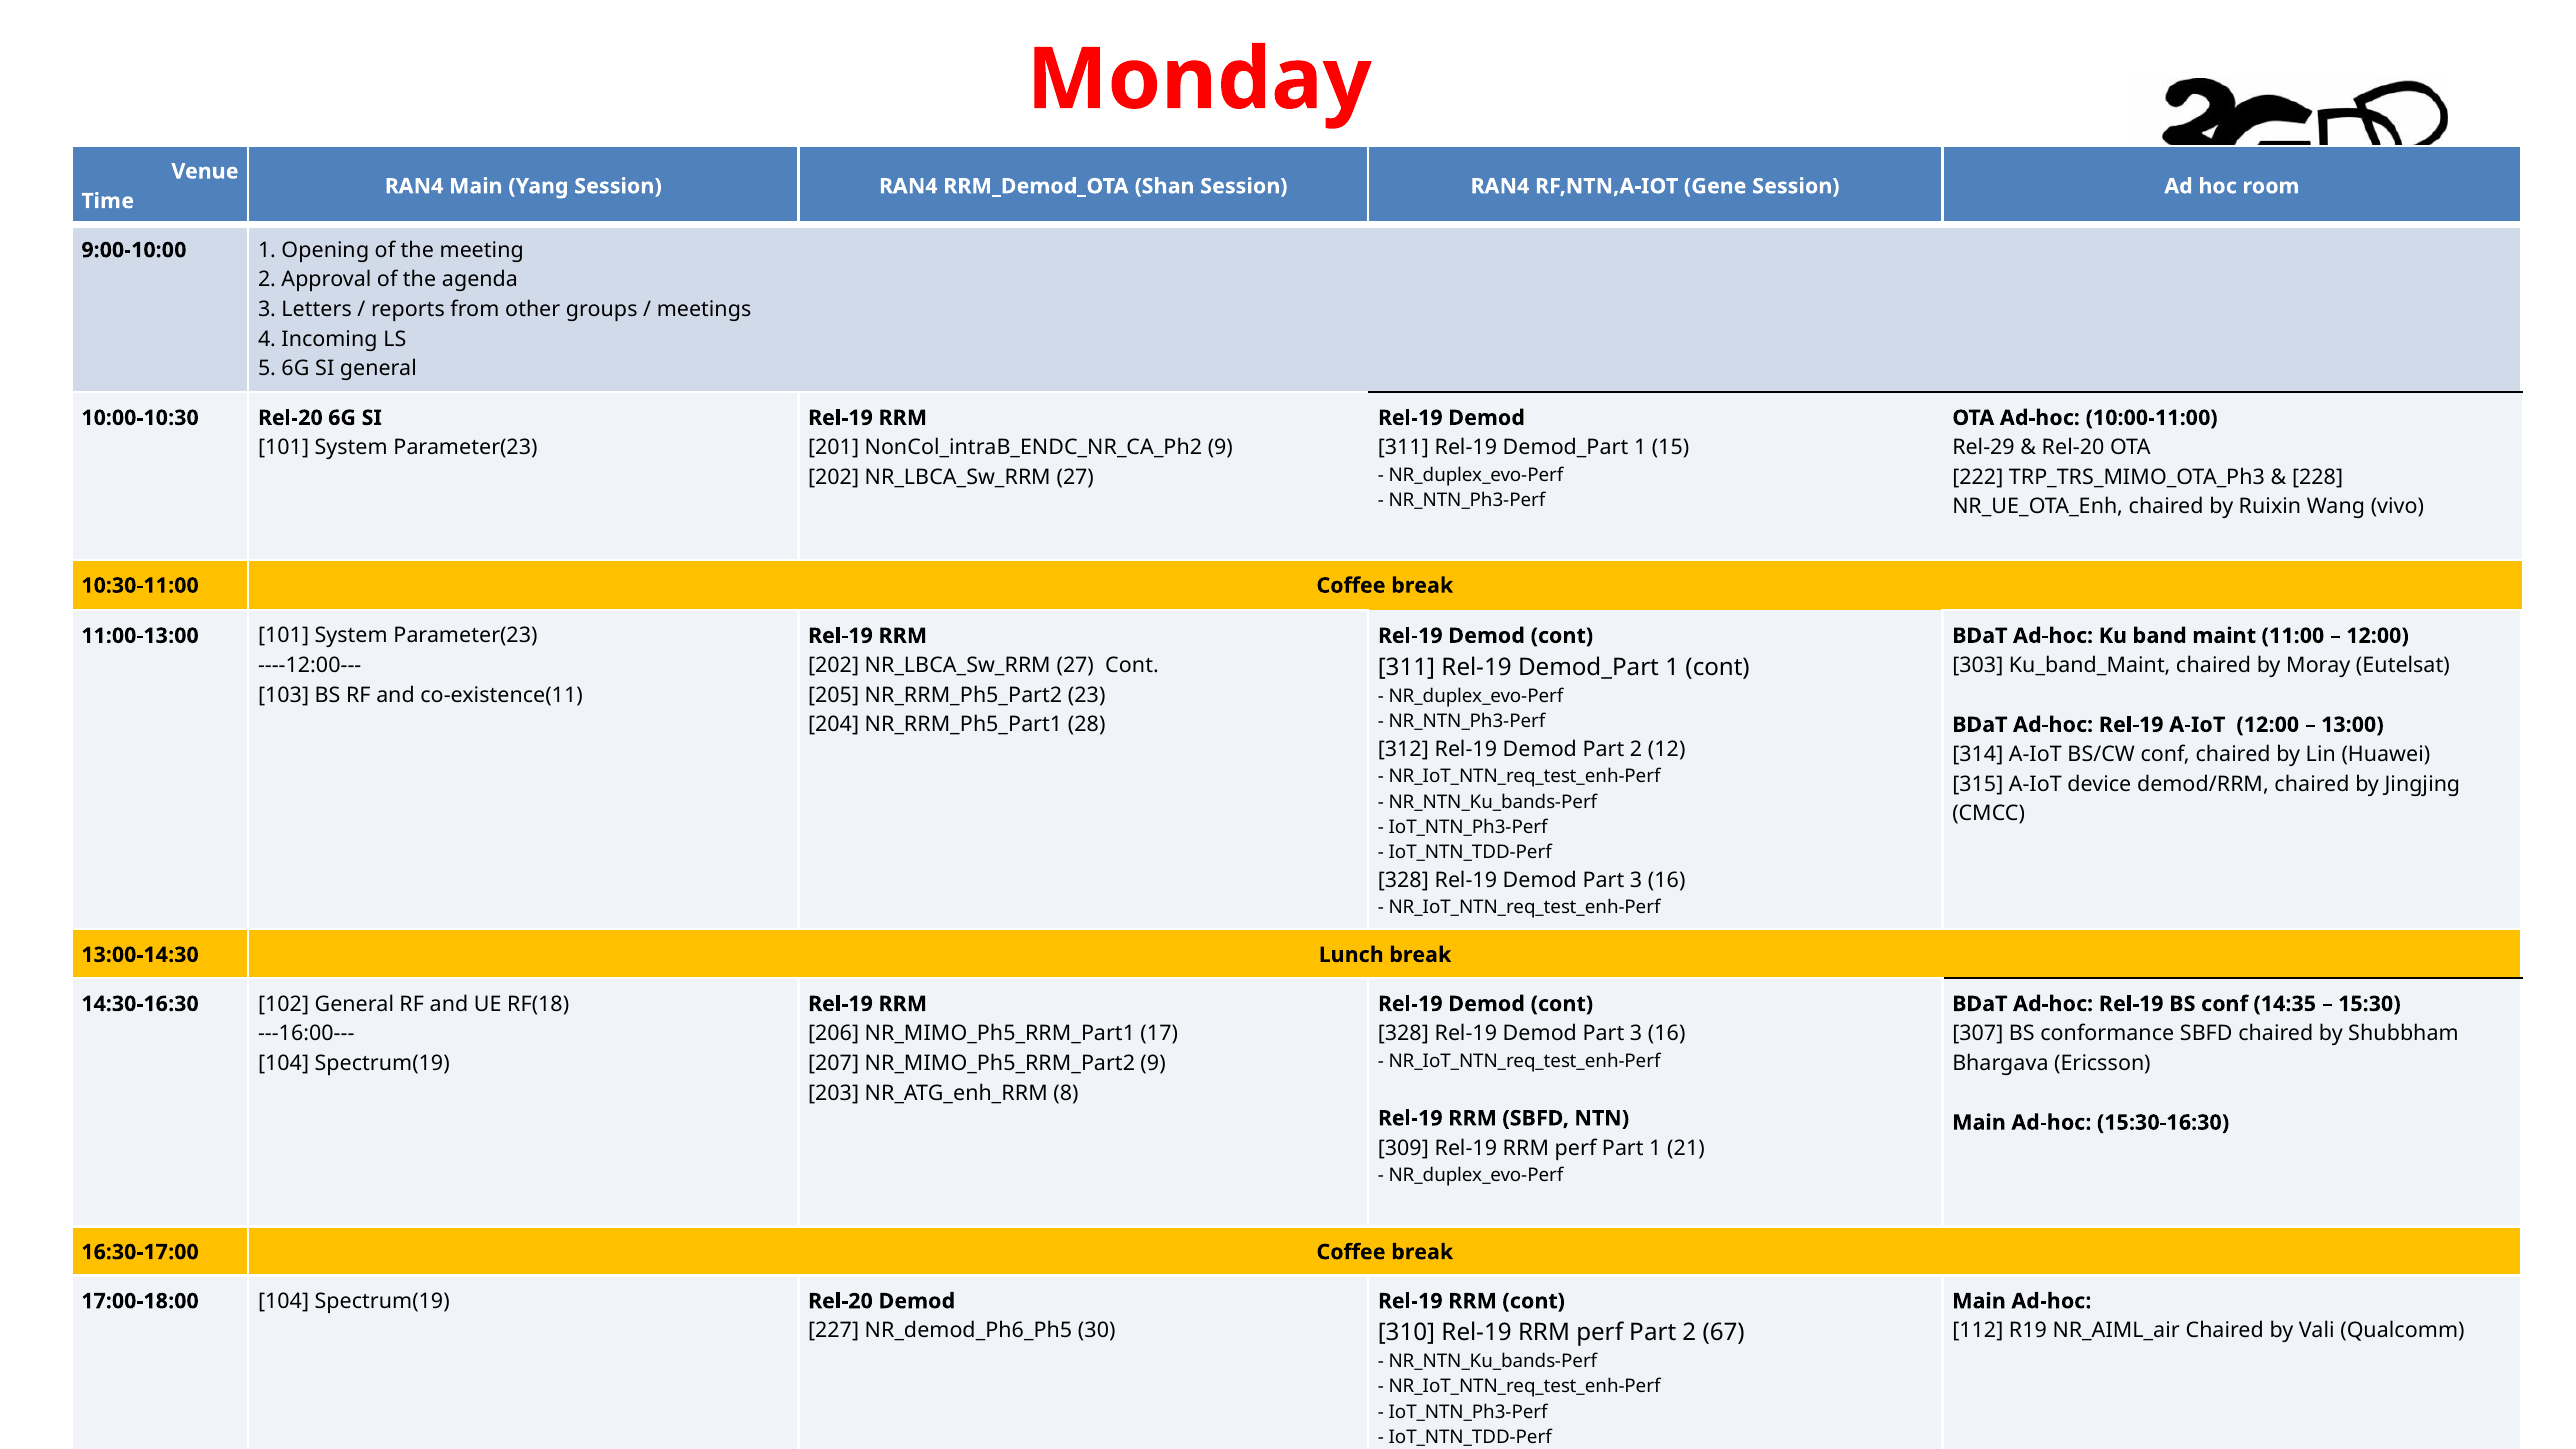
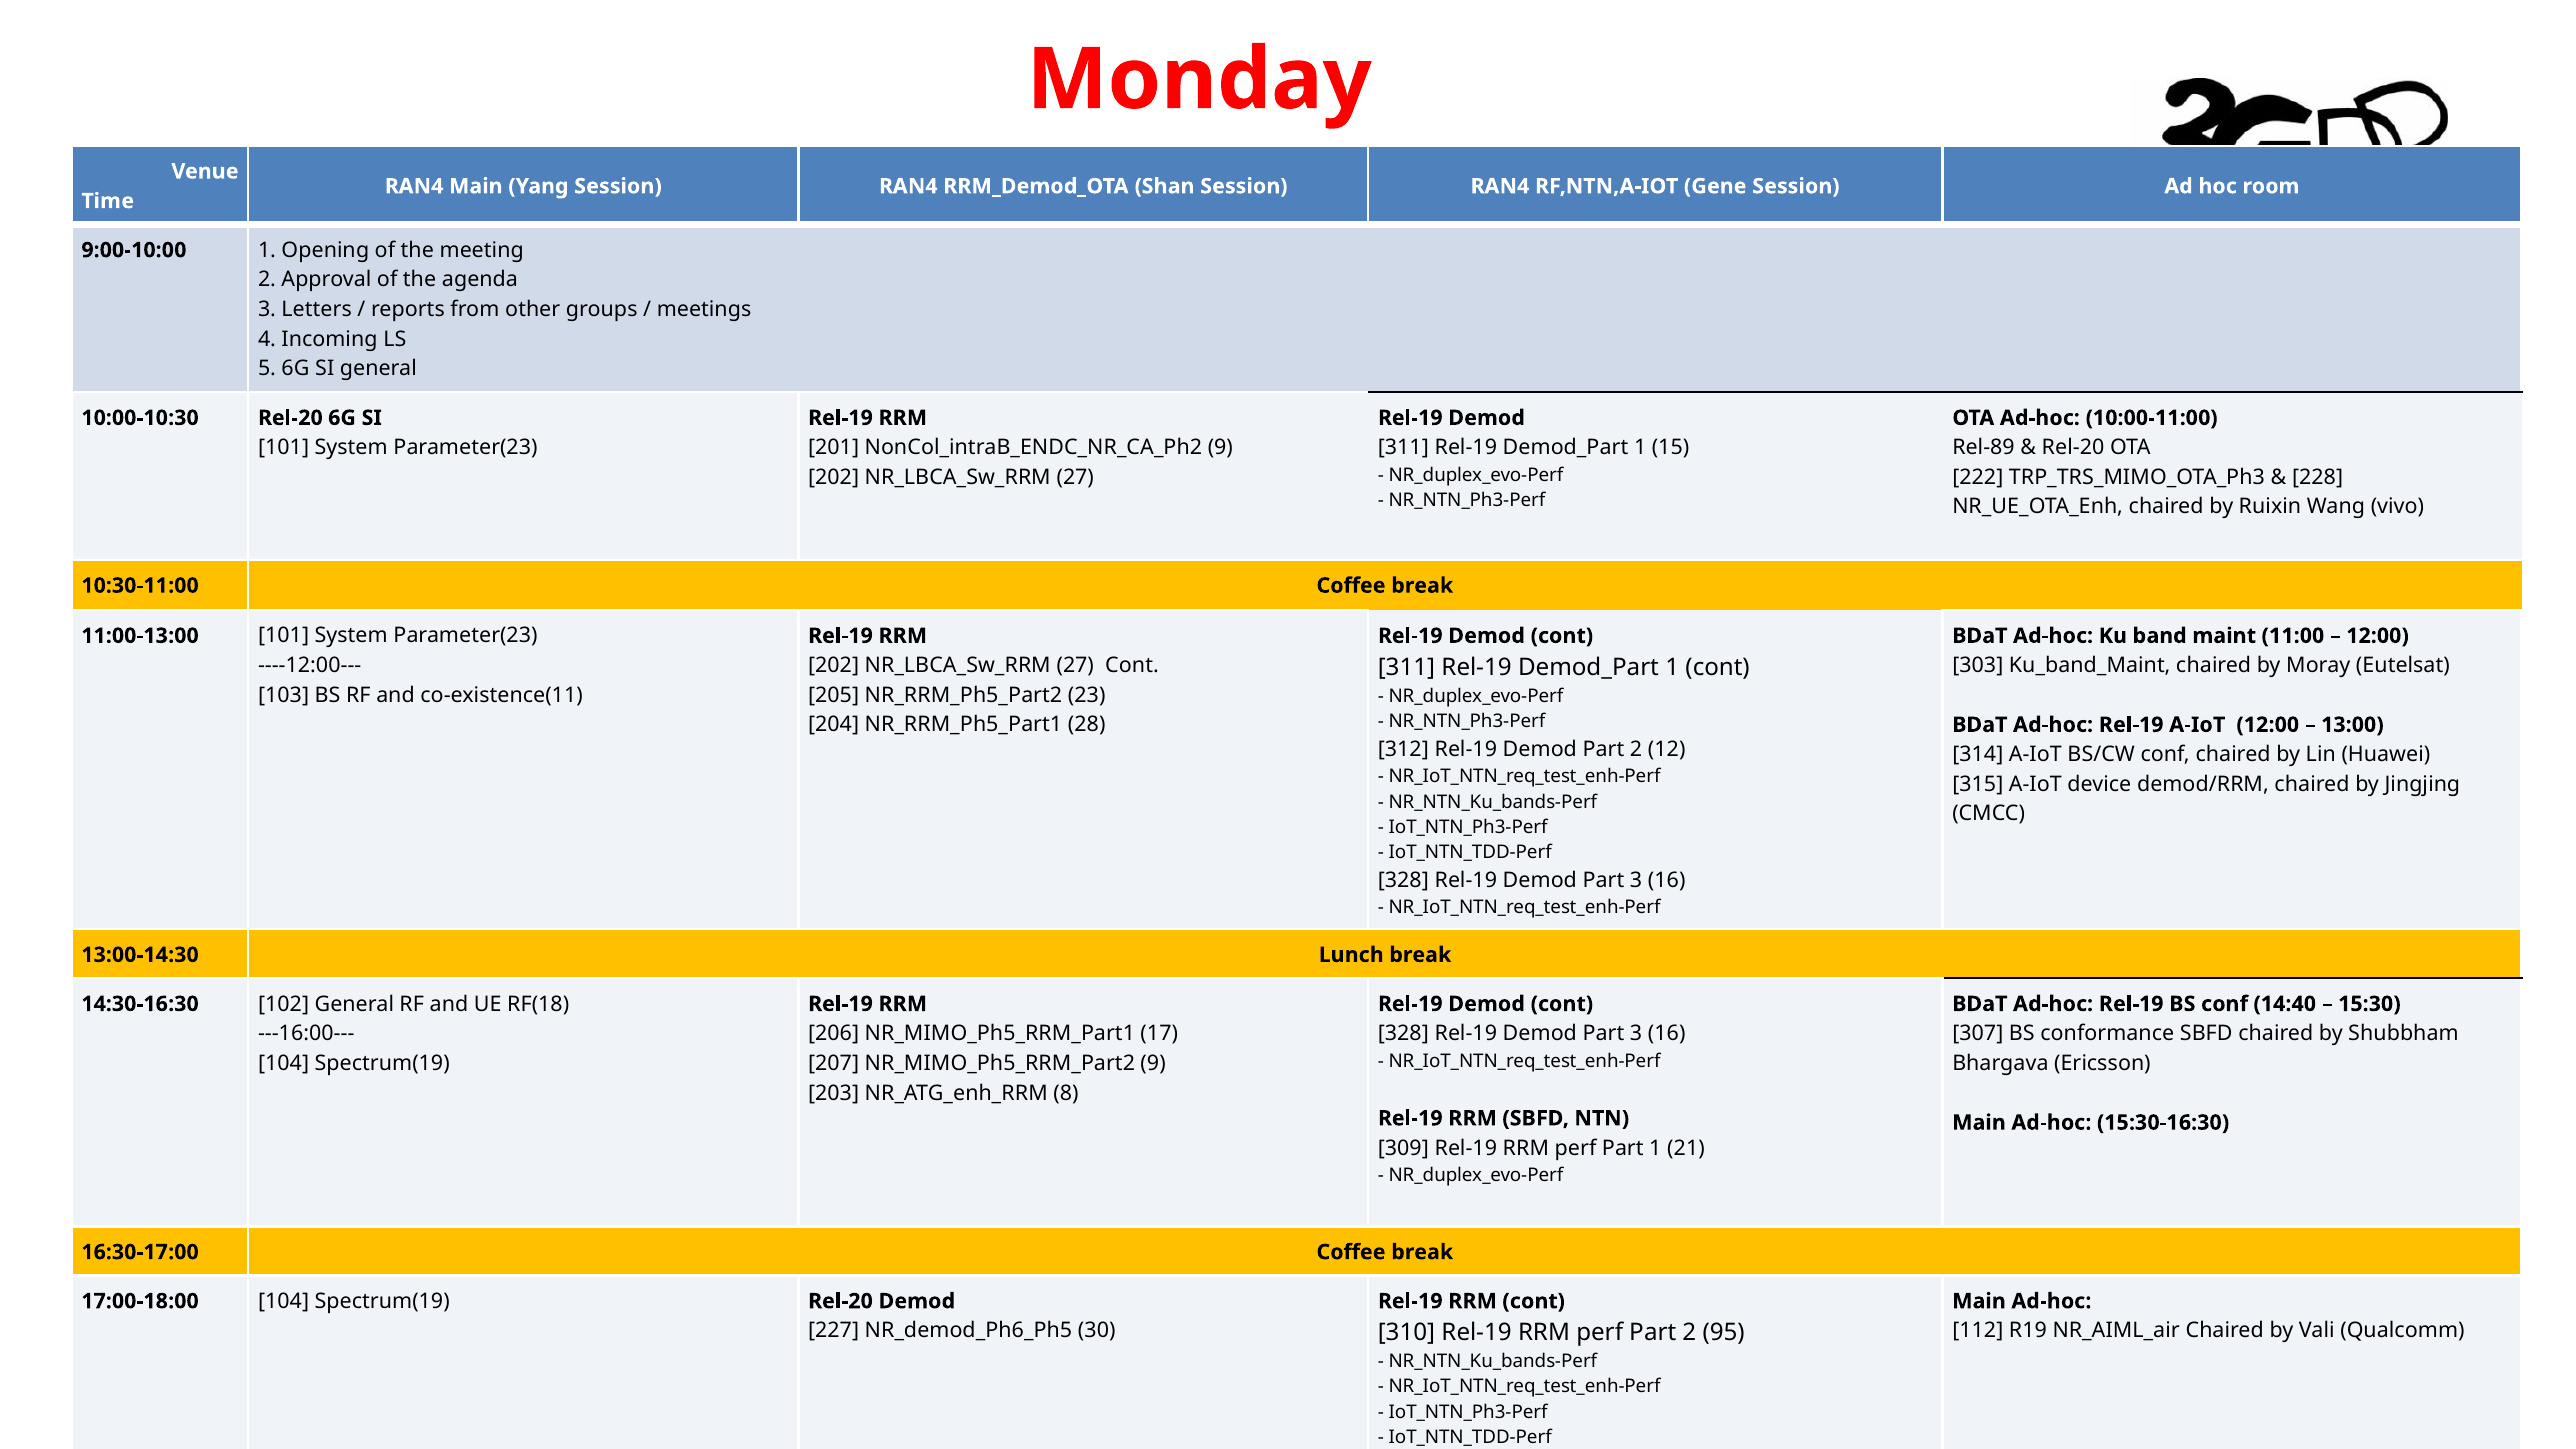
Rel-29: Rel-29 -> Rel-89 (1983, 448)
14:35: 14:35 -> 14:40 (2285, 1004)
67: 67 -> 95 (1724, 1333)
